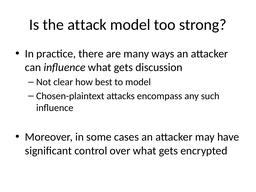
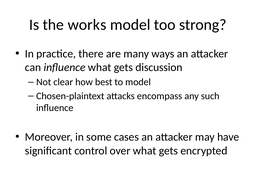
attack: attack -> works (87, 25)
